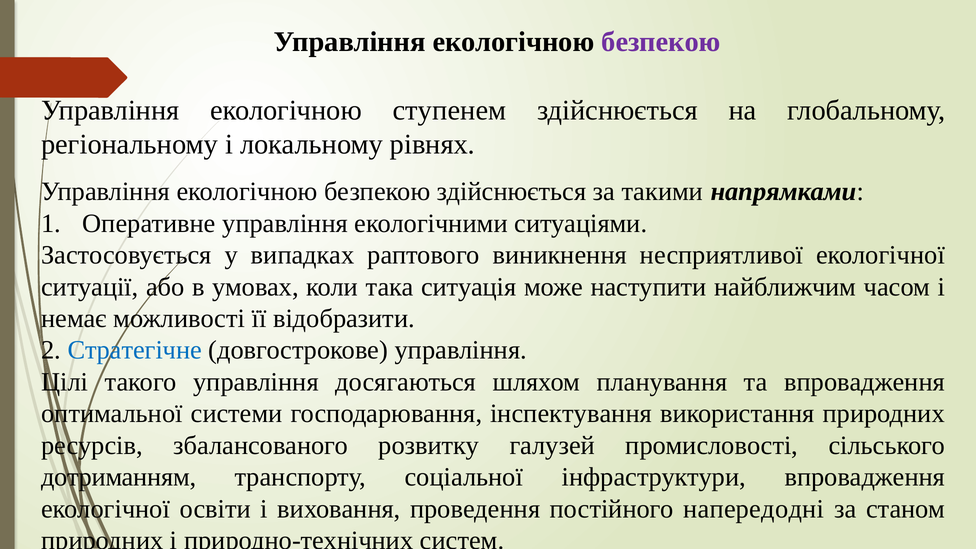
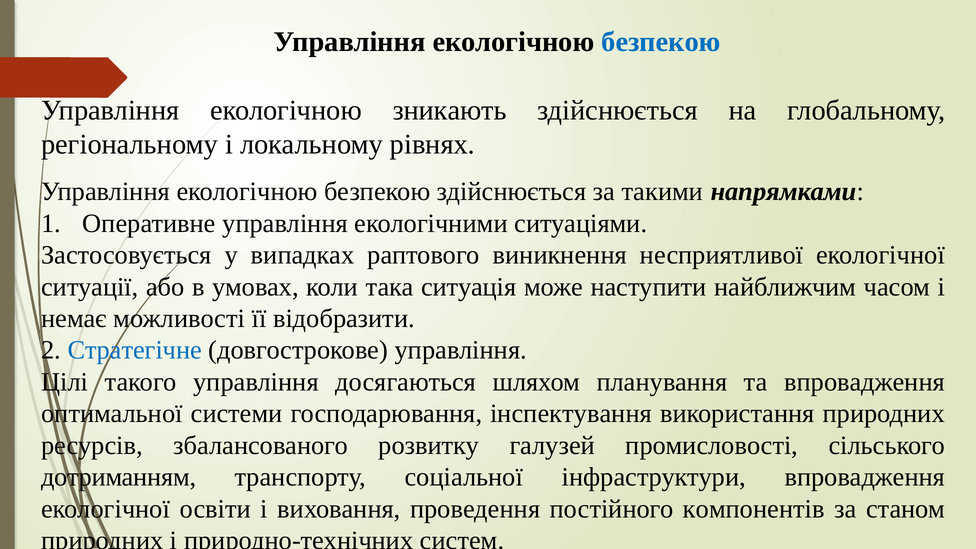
безпекою colour: purple -> blue (661, 42)
ступенем: ступенем -> зникають (450, 110)
напередодні: напередодні -> компонентів (754, 509)
